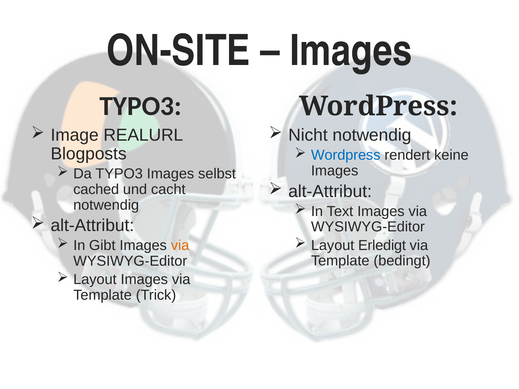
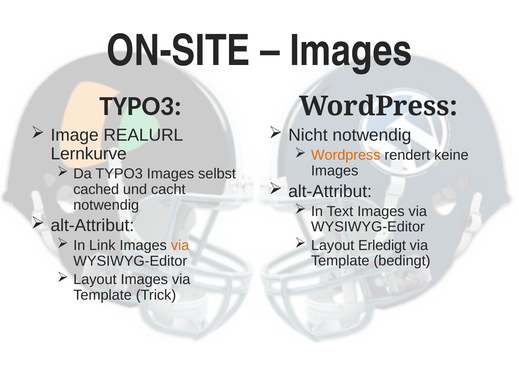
Blogposts: Blogposts -> Lernkurve (89, 154)
Wordpress colour: blue -> orange (346, 155)
Gibt: Gibt -> Link (102, 246)
